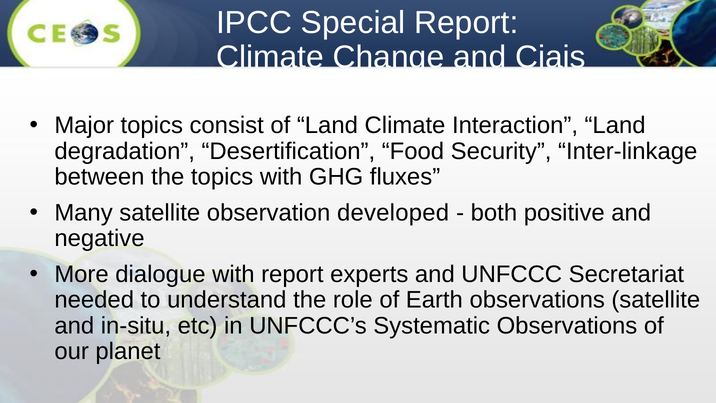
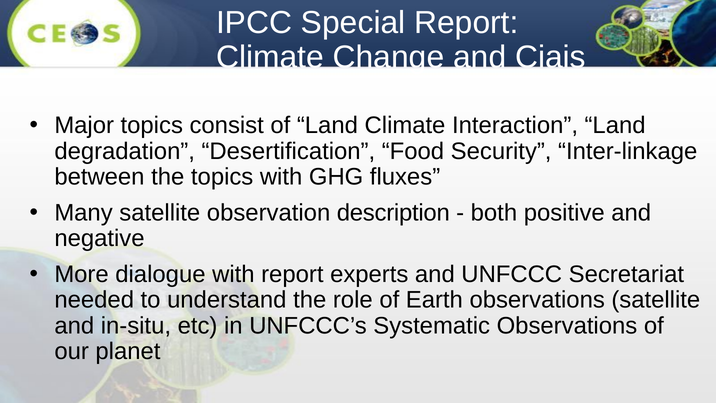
developed: developed -> description (393, 213)
